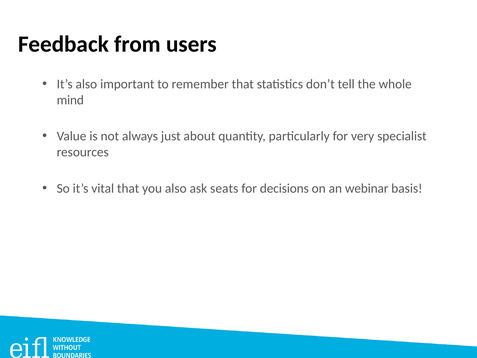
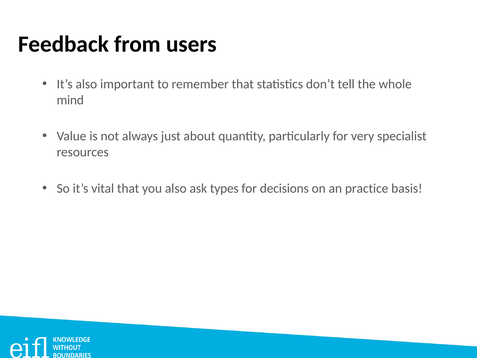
seats: seats -> types (224, 188)
webinar: webinar -> practice (367, 188)
